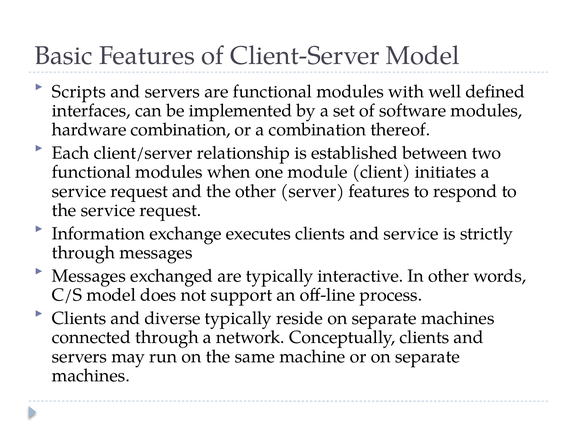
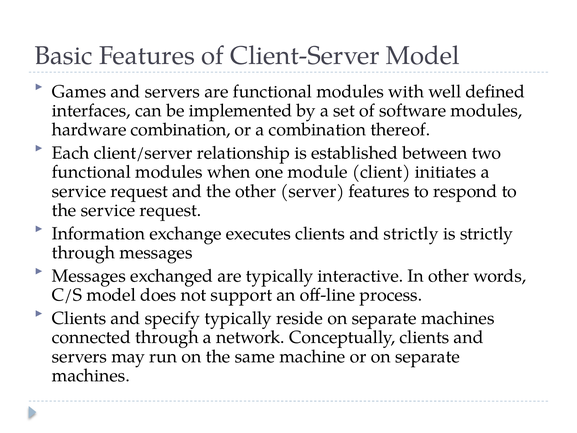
Scripts: Scripts -> Games (79, 92)
and service: service -> strictly (411, 233)
diverse: diverse -> specify (172, 318)
